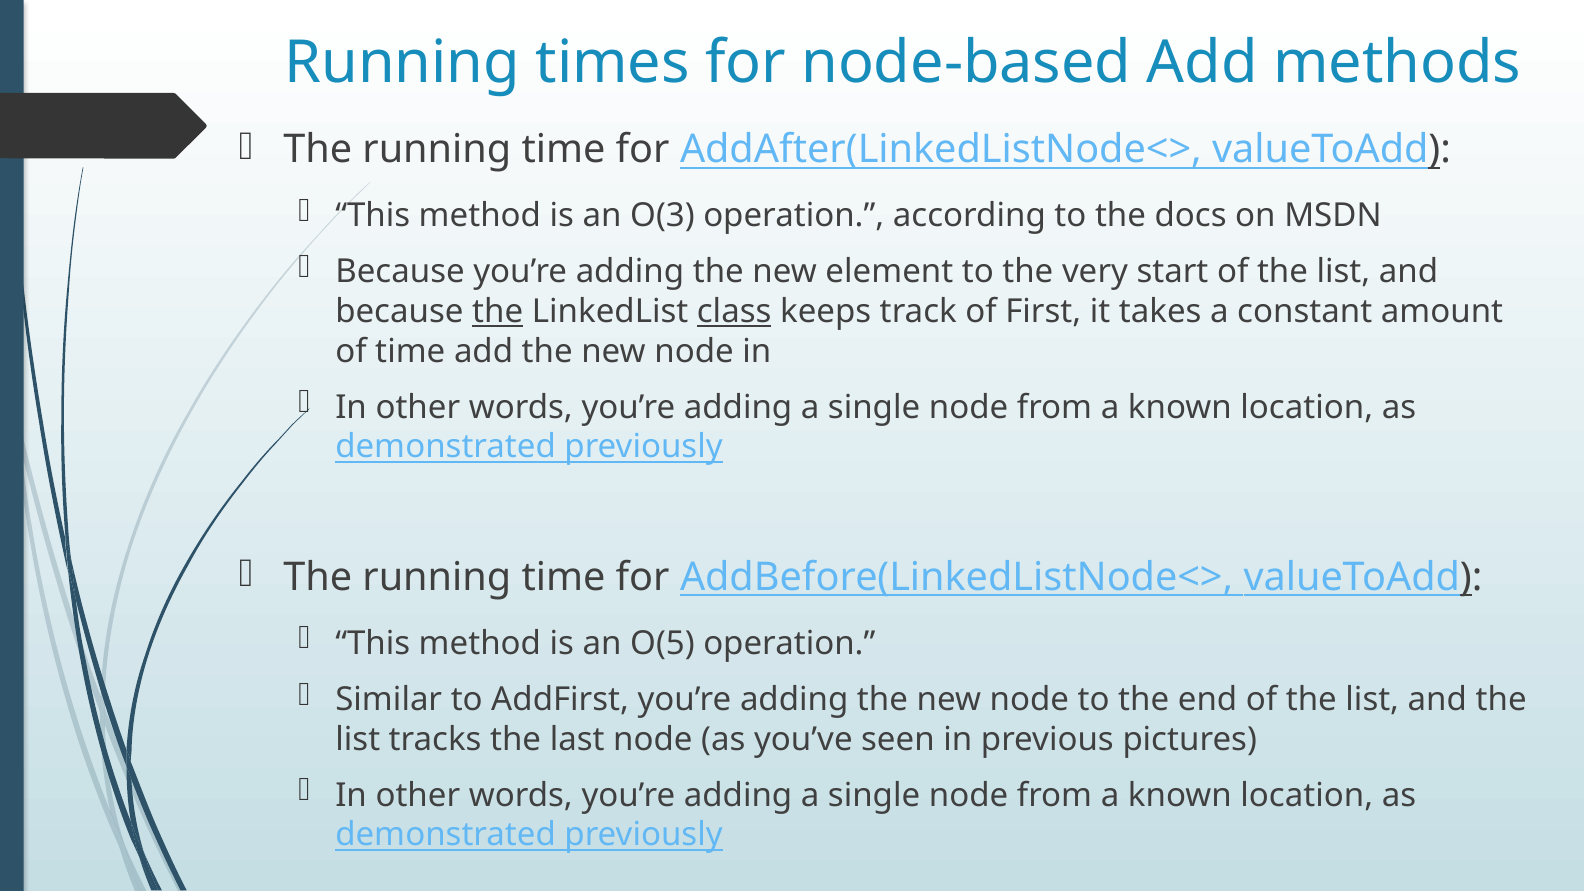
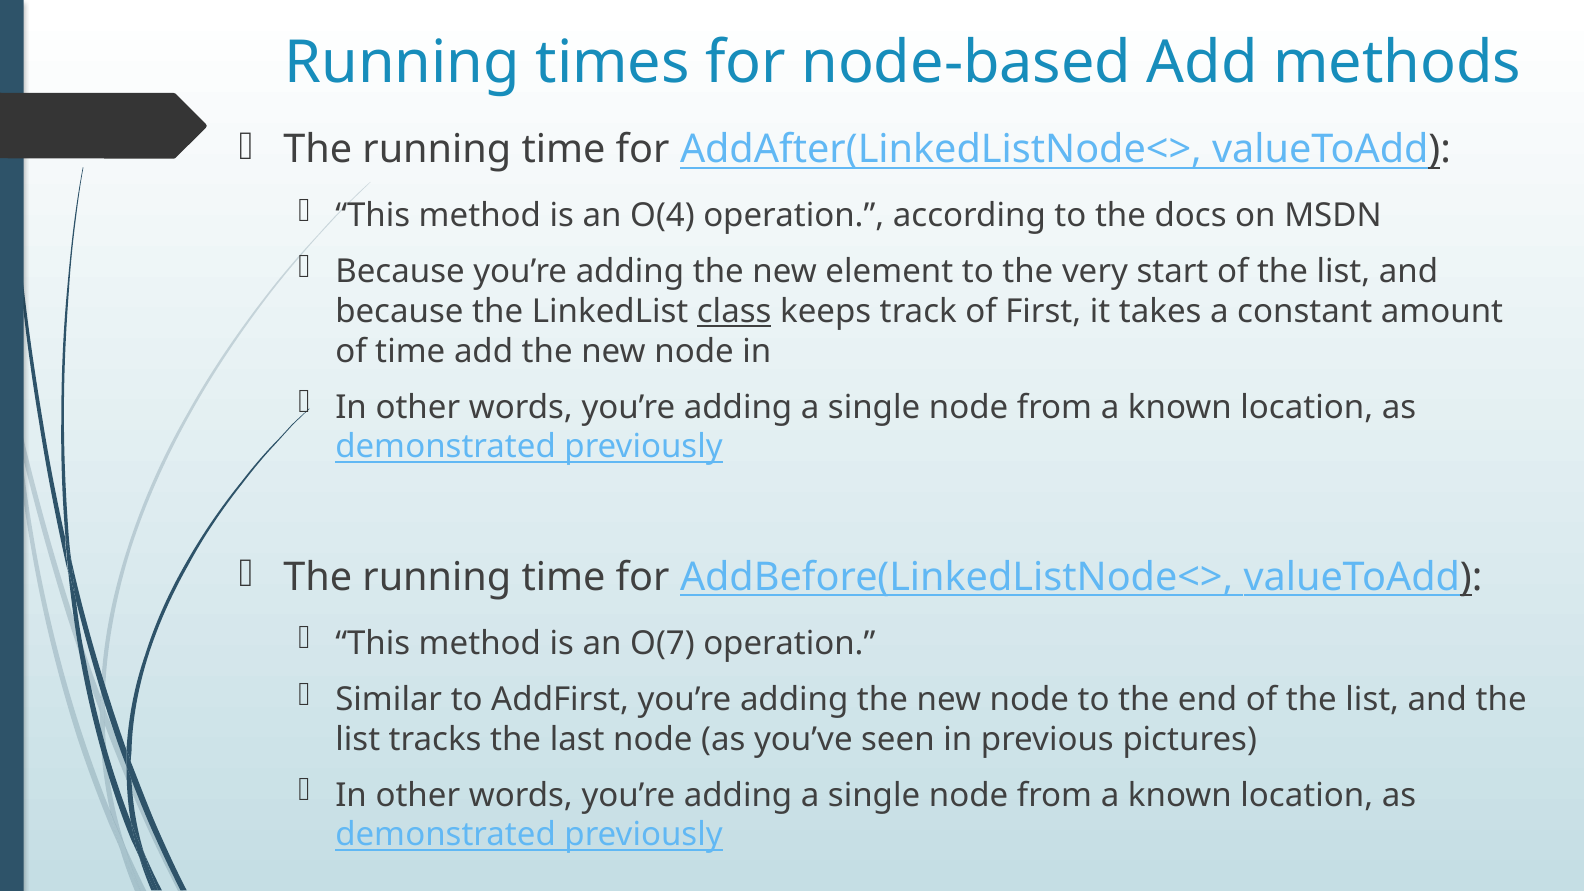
O(3: O(3 -> O(4 (662, 216)
the underline: present -> none (498, 312)
O(5: O(5 -> O(7 (662, 643)
